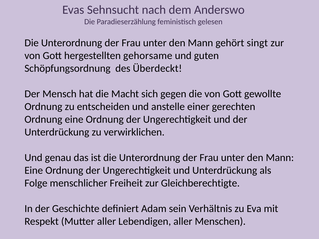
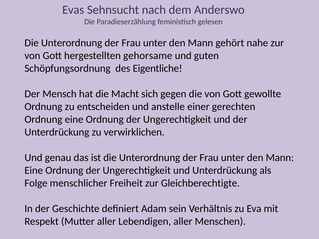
singt: singt -> nahe (257, 43)
Überdeckt: Überdeckt -> Eigentliche (158, 68)
